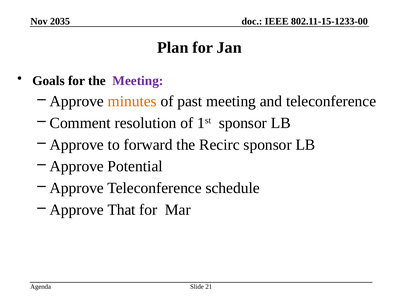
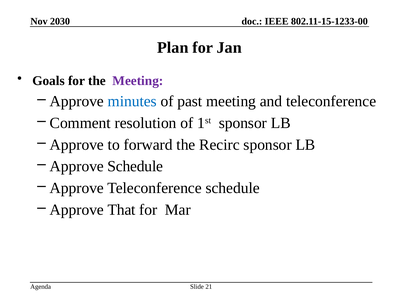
2035: 2035 -> 2030 (60, 21)
minutes colour: orange -> blue (132, 101)
Approve Potential: Potential -> Schedule (135, 167)
